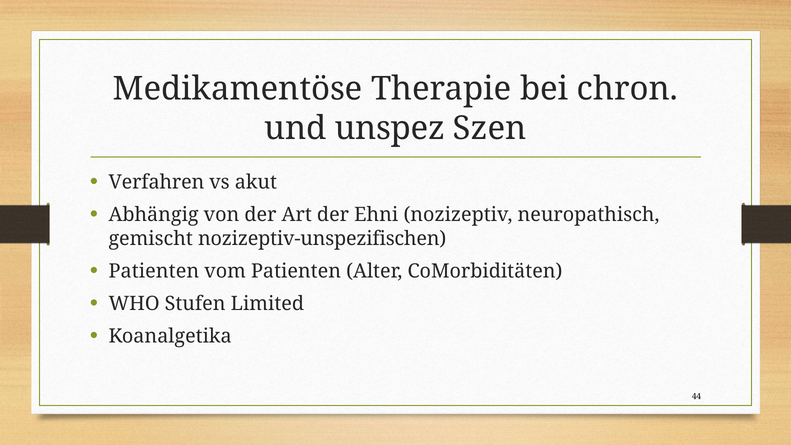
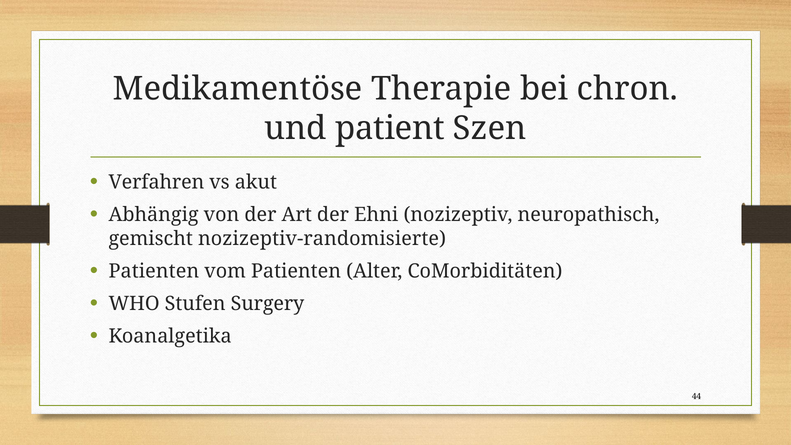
unspez: unspez -> patient (390, 128)
nozizeptiv-unspezifischen: nozizeptiv-unspezifischen -> nozizeptiv-randomisierte (322, 238)
Limited: Limited -> Surgery (267, 304)
